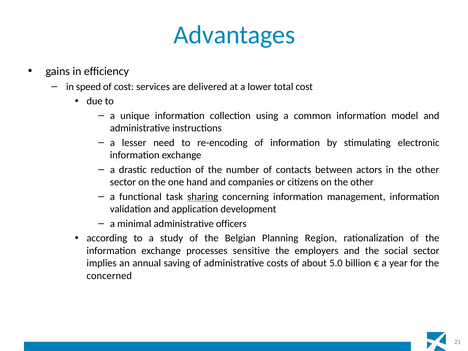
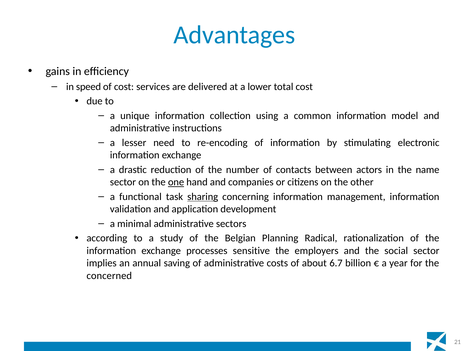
in the other: other -> name (428, 170)
one underline: none -> present (176, 182)
officers: officers -> sectors (231, 224)
Region: Region -> Radical (321, 238)
5.0: 5.0 -> 6.7 (336, 263)
